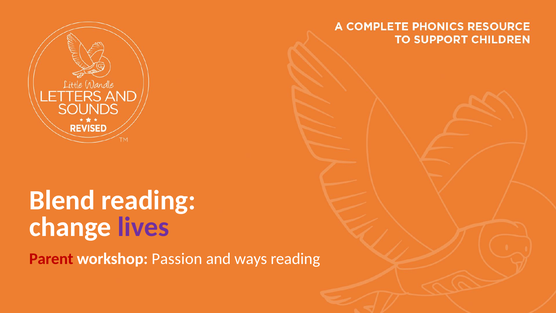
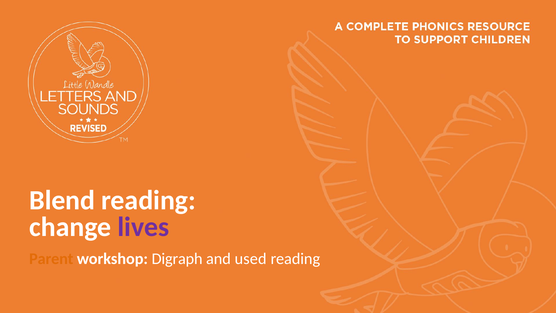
Parent colour: red -> orange (51, 259)
Passion: Passion -> Digraph (177, 259)
ways: ways -> used (251, 259)
